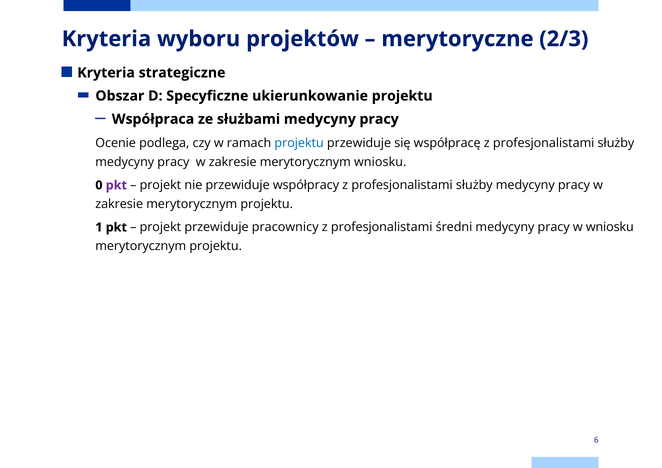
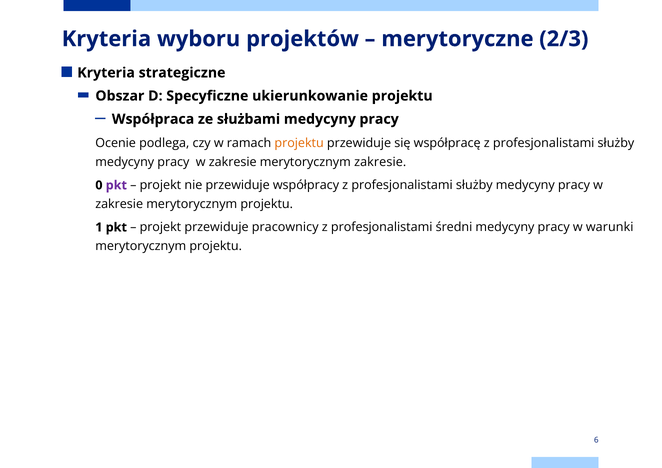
projektu colour: blue -> orange (299, 143)
merytorycznym wniosku: wniosku -> zakresie (380, 162)
w wniosku: wniosku -> warunki (610, 227)
